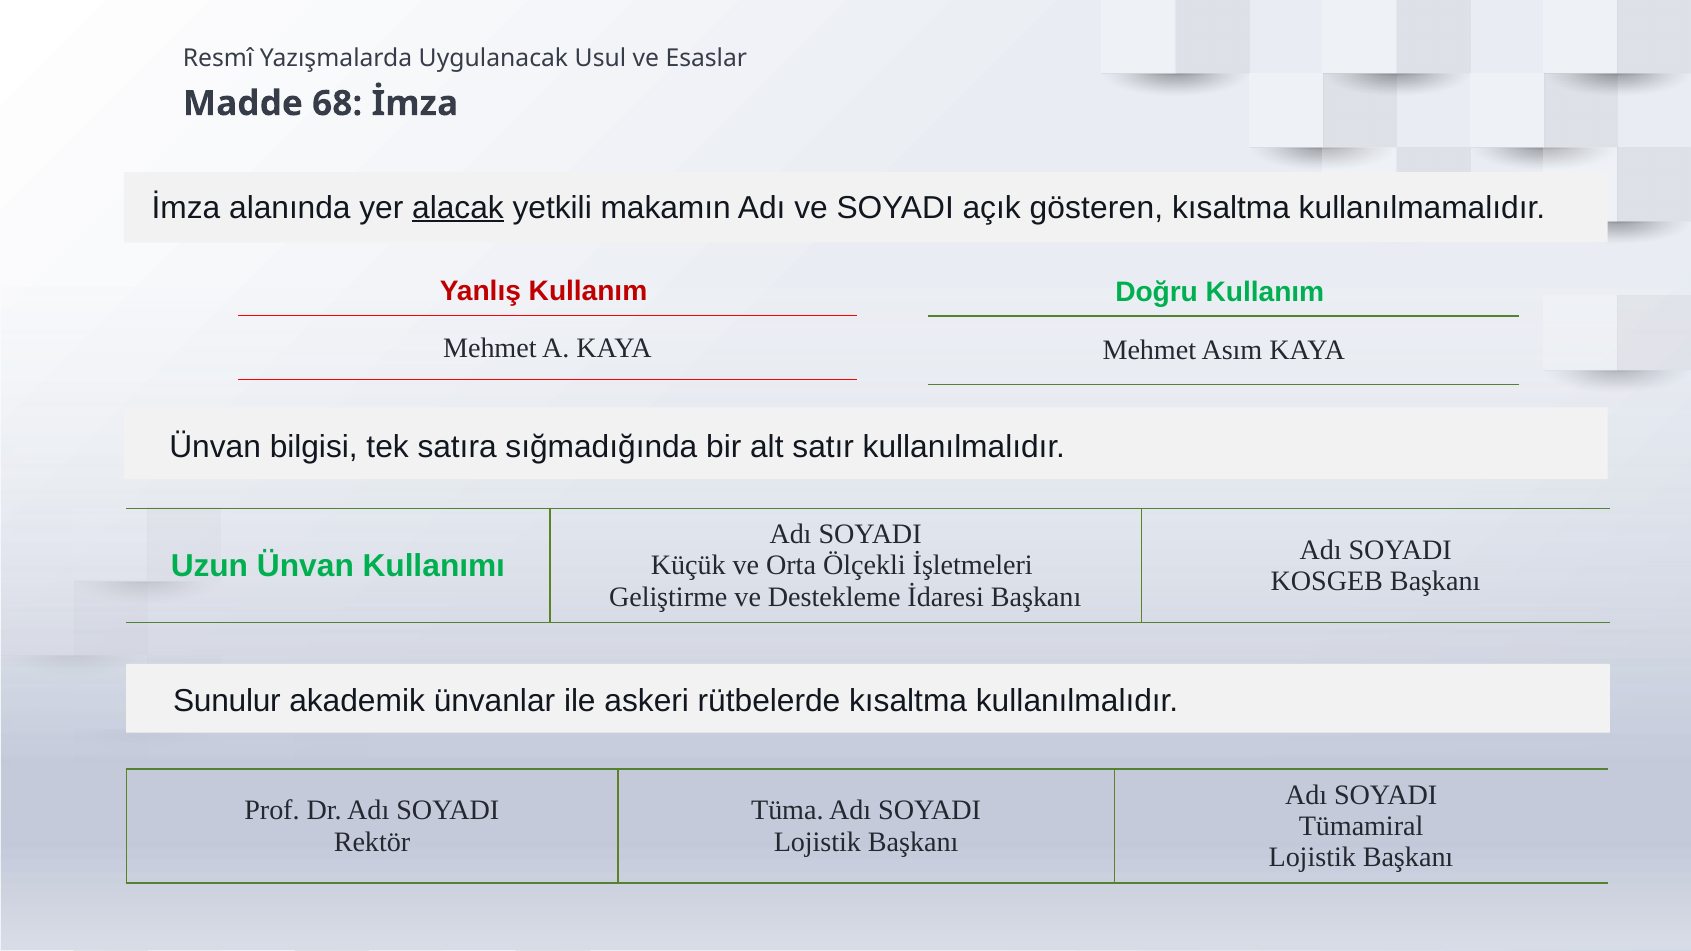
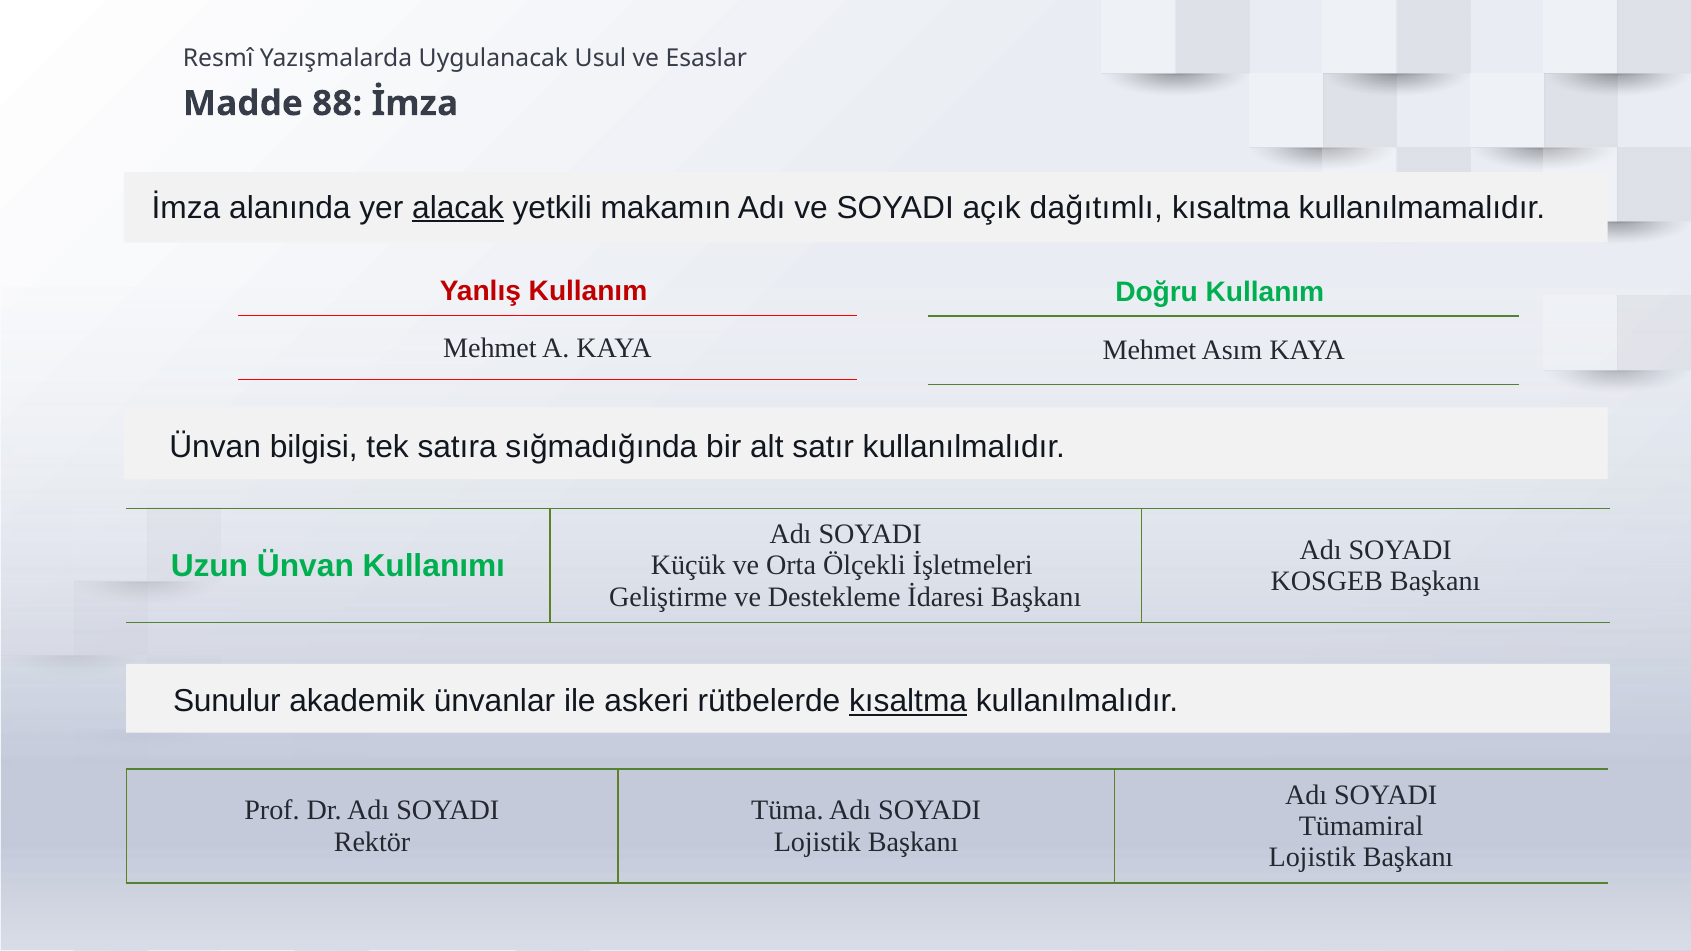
68: 68 -> 88 (337, 104)
gösteren: gösteren -> dağıtımlı (1096, 208)
kısaltma underline: none -> present (908, 702)
